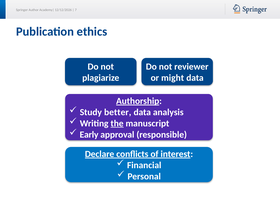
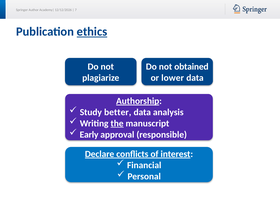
ethics underline: none -> present (92, 32)
reviewer: reviewer -> obtained (191, 67)
might: might -> lower (173, 78)
